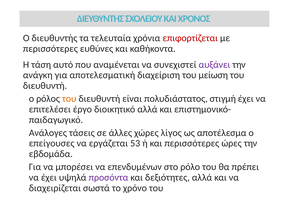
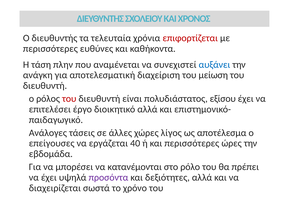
αυτό: αυτό -> πλην (63, 65)
αυξάνει colour: purple -> blue (214, 65)
του colour: orange -> red (69, 99)
στιγμή: στιγμή -> εξίσου (223, 99)
53: 53 -> 40 (135, 144)
επενδυμένων: επενδυμένων -> κατανέμονται (135, 167)
